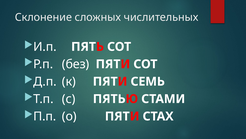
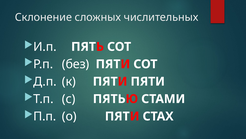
ПЯТИ СЕМЬ: СЕМЬ -> ПЯТИ (148, 81)
